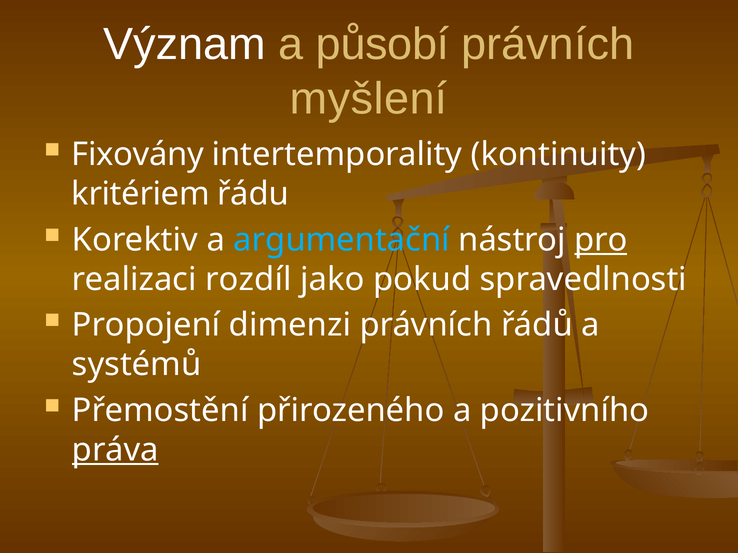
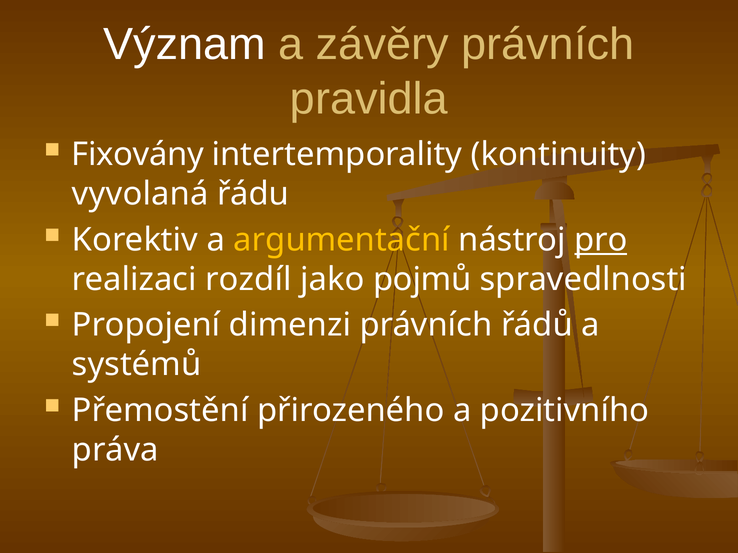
působí: působí -> závěry (382, 45)
myšlení: myšlení -> pravidla (369, 99)
kritériem: kritériem -> vyvolaná (140, 194)
argumentační colour: light blue -> yellow (342, 240)
pokud: pokud -> pojmů (422, 279)
práva underline: present -> none (115, 450)
